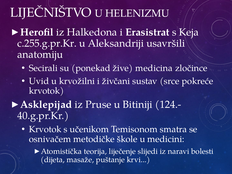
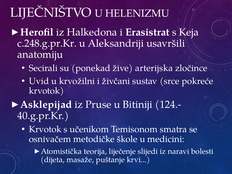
c.255.g.pr.Kr: c.255.g.pr.Kr -> c.248.g.pr.Kr (47, 43)
medicina: medicina -> arterijska (154, 68)
